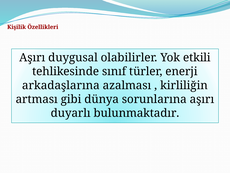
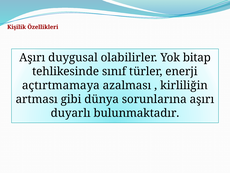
etkili: etkili -> bitap (197, 58)
arkadaşlarına: arkadaşlarına -> açtırtmamaya (61, 85)
